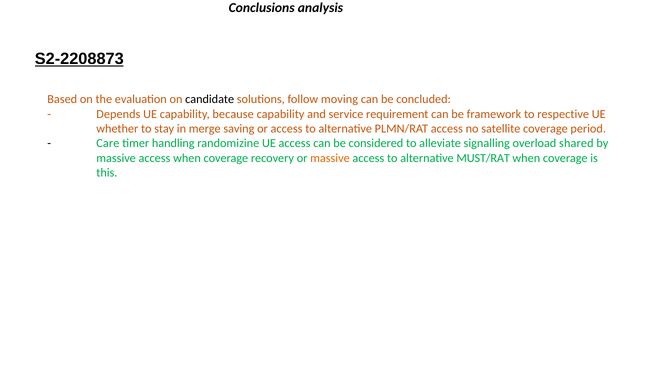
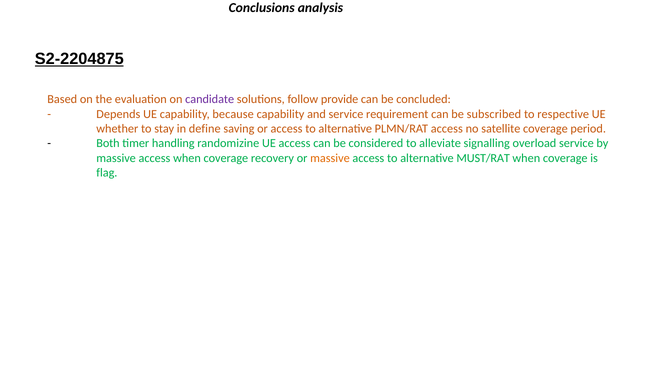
S2-2208873: S2-2208873 -> S2-2204875 (79, 59)
candidate colour: black -> purple (210, 99)
moving: moving -> provide (340, 99)
framework: framework -> subscribed (494, 114)
merge: merge -> define (205, 129)
Care: Care -> Both (108, 144)
overload shared: shared -> service (576, 144)
this: this -> flag (107, 173)
